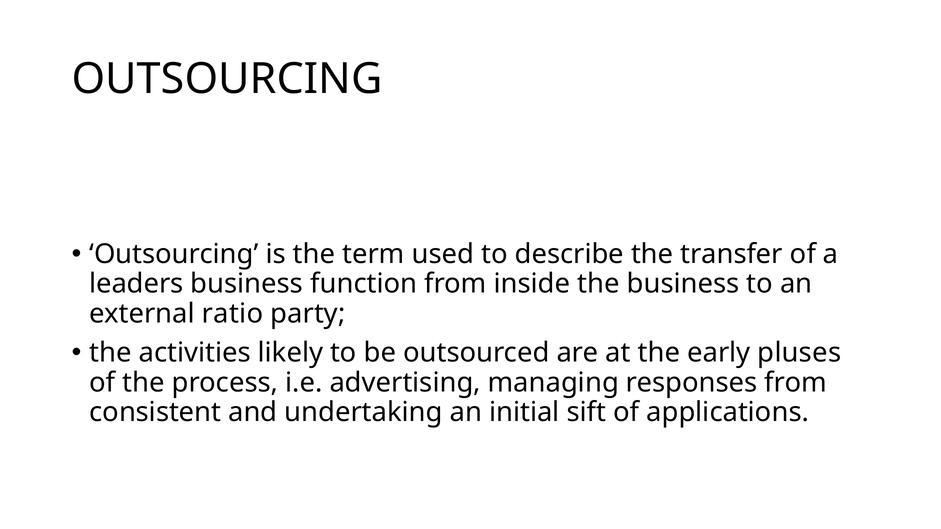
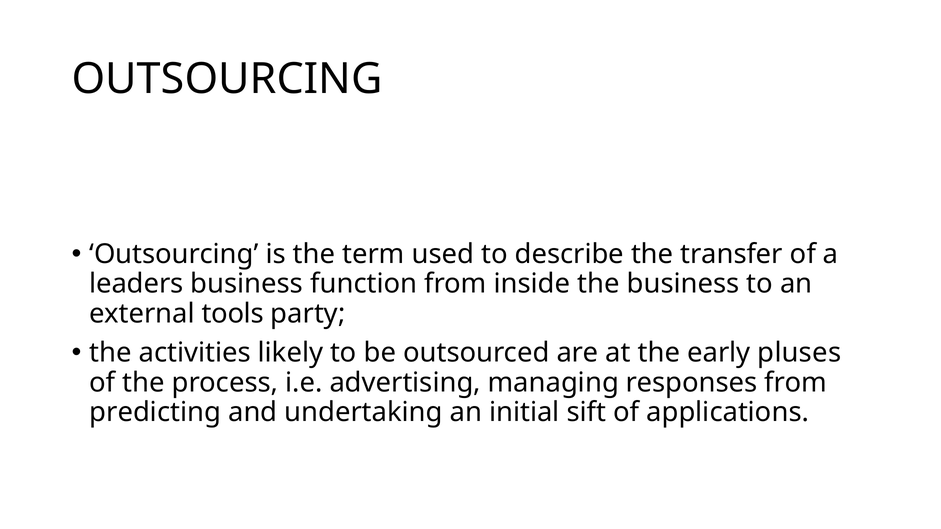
ratio: ratio -> tools (233, 314)
consistent: consistent -> predicting (155, 412)
